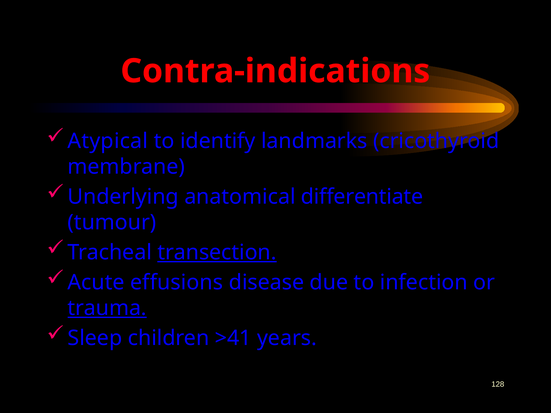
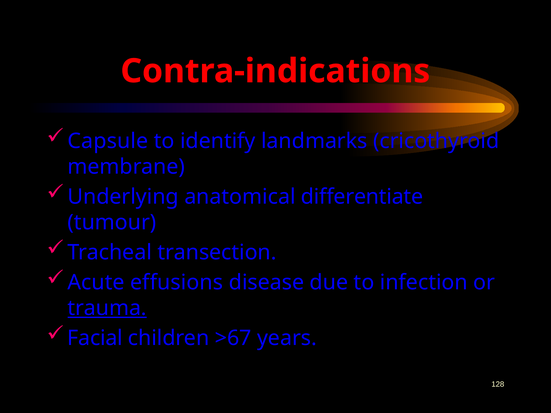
Atypical: Atypical -> Capsule (108, 141)
transection underline: present -> none (217, 253)
Sleep: Sleep -> Facial (95, 338)
>41: >41 -> >67 (233, 338)
